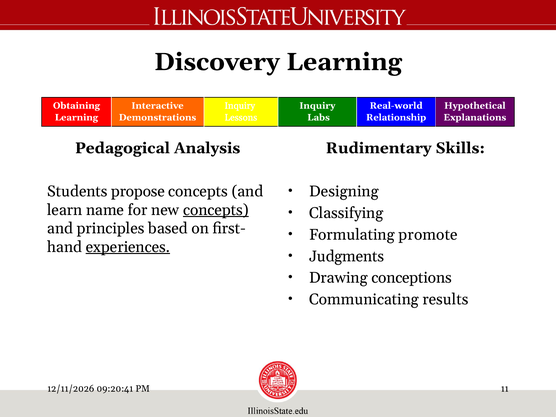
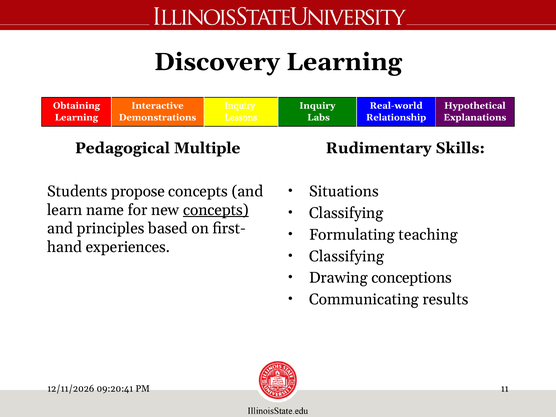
Analysis: Analysis -> Multiple (207, 148)
Designing: Designing -> Situations (344, 191)
promote: promote -> teaching (428, 235)
experiences underline: present -> none (128, 247)
Judgments: Judgments -> Classifying (346, 256)
